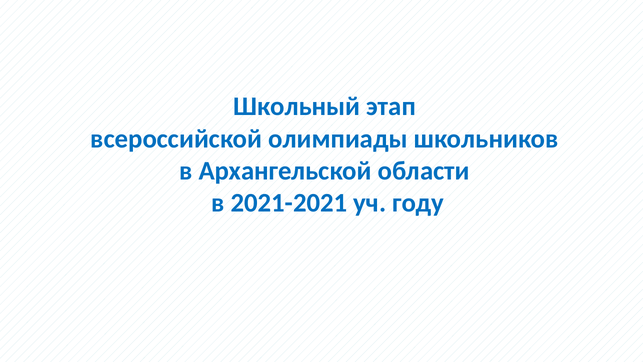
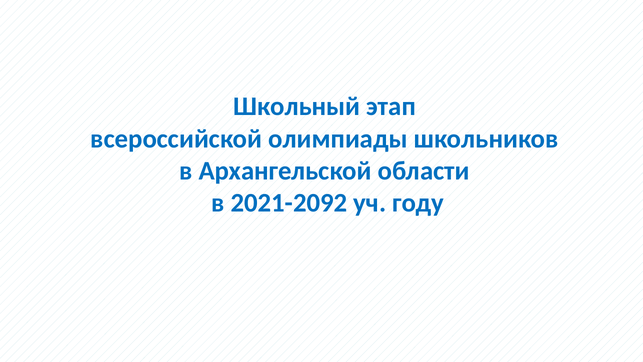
2021-2021: 2021-2021 -> 2021-2092 (289, 203)
